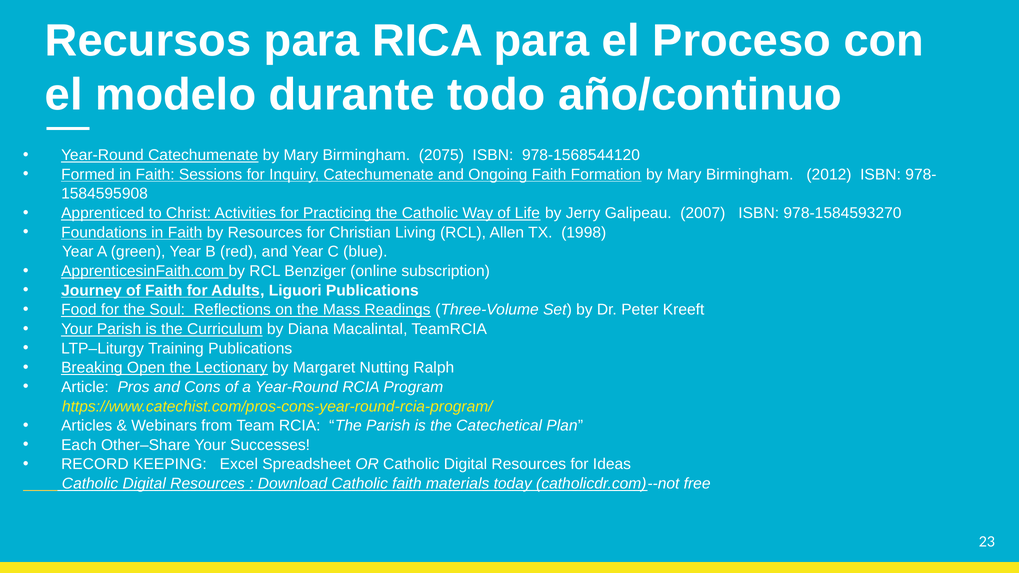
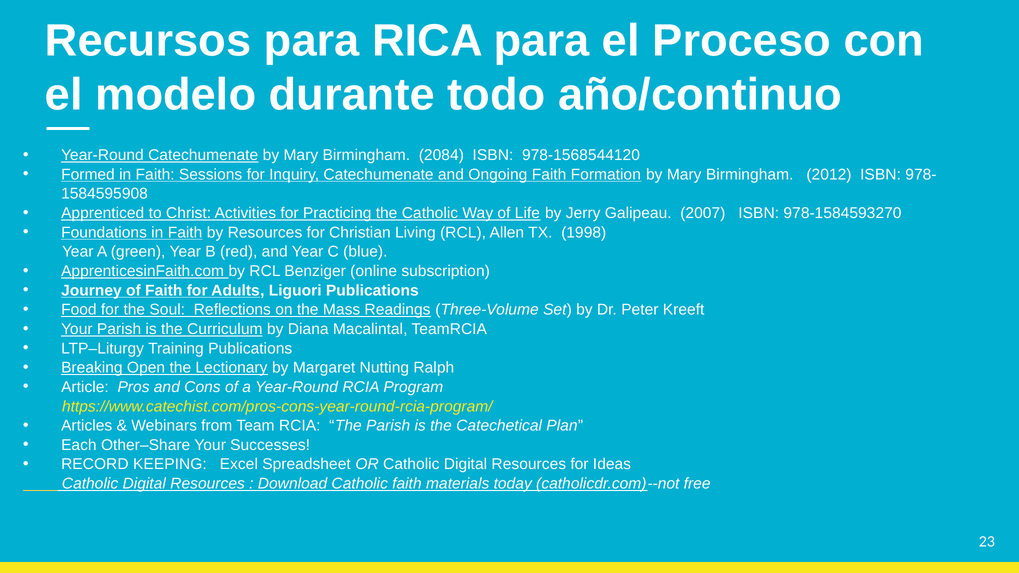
2075: 2075 -> 2084 (441, 155)
